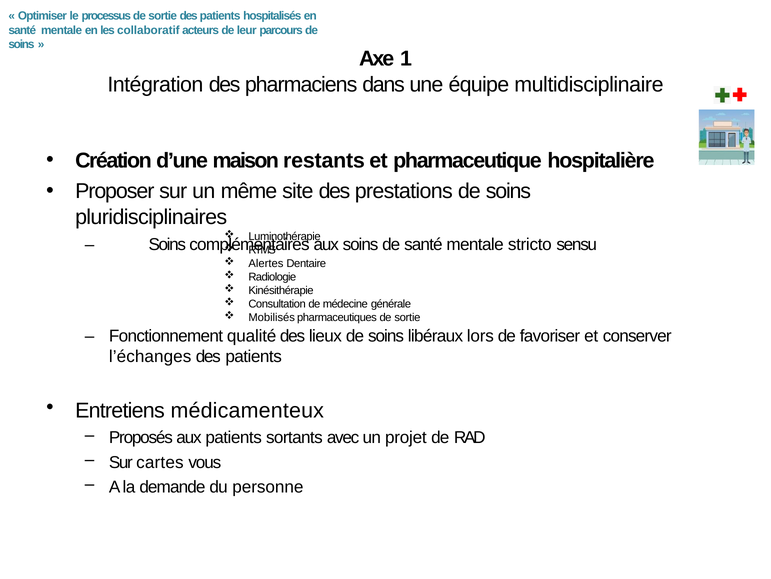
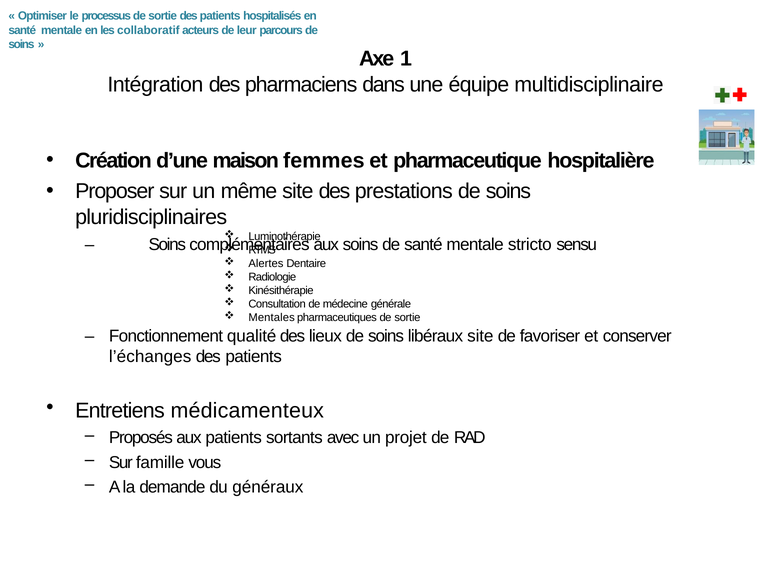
restants: restants -> femmes (324, 160)
Mobilisés: Mobilisés -> Mentales (272, 317)
libéraux lors: lors -> site (480, 336)
cartes: cartes -> famille (160, 462)
personne: personne -> généraux (268, 487)
